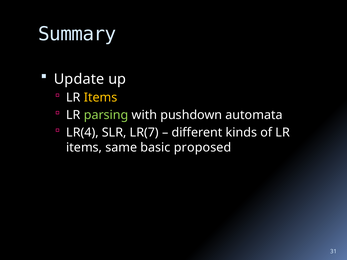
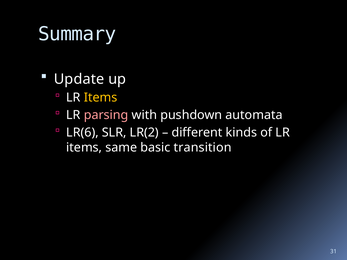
parsing colour: light green -> pink (106, 115)
LR(4: LR(4 -> LR(6 (82, 133)
LR(7: LR(7 -> LR(2 (144, 133)
proposed: proposed -> transition (203, 148)
